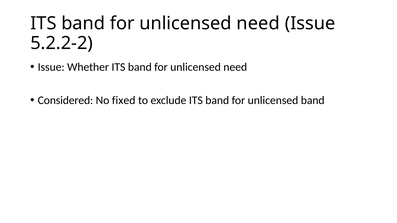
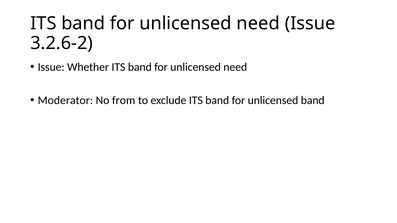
5.2.2-2: 5.2.2-2 -> 3.2.6-2 (62, 43)
Considered: Considered -> Moderator (65, 100)
fixed: fixed -> from (124, 100)
